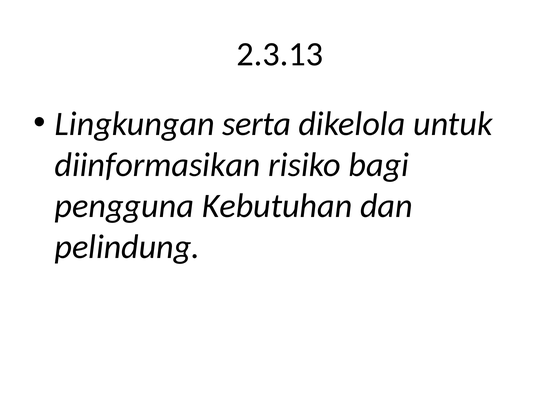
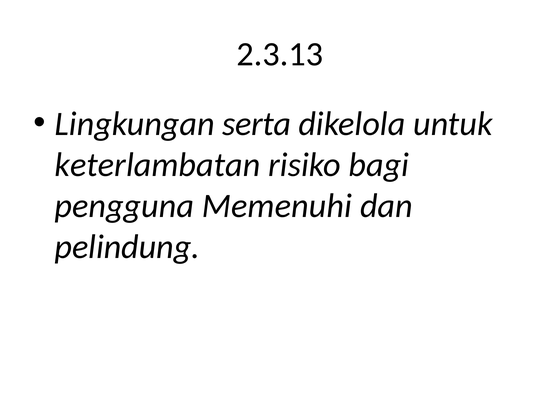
diinformasikan: diinformasikan -> keterlambatan (158, 165)
Kebutuhan: Kebutuhan -> Memenuhi (277, 206)
